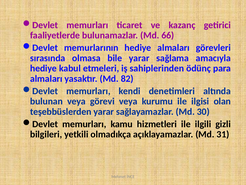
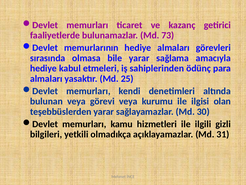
66: 66 -> 73 (168, 35)
82: 82 -> 25 (127, 79)
